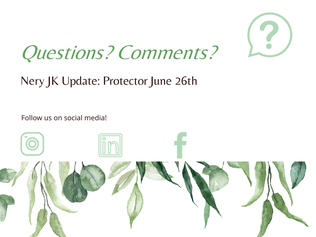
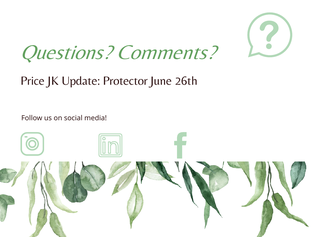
Nery: Nery -> Price (33, 81)
